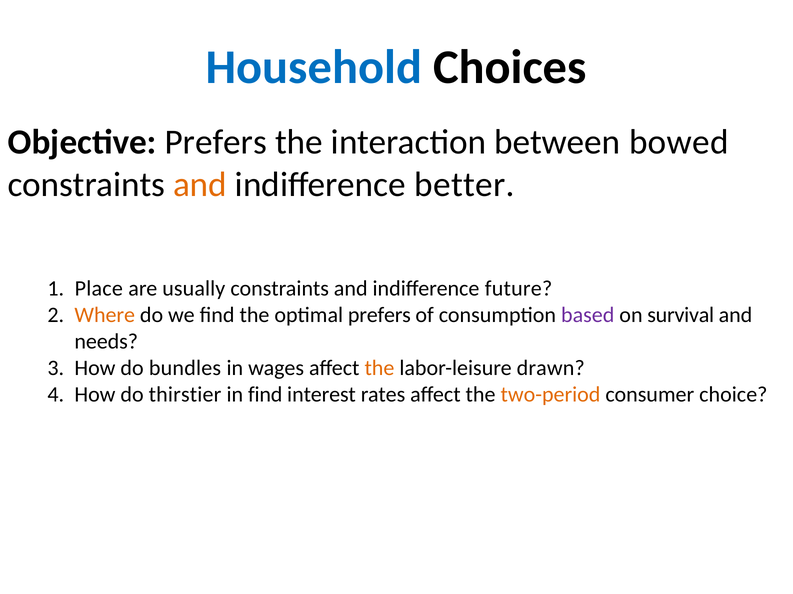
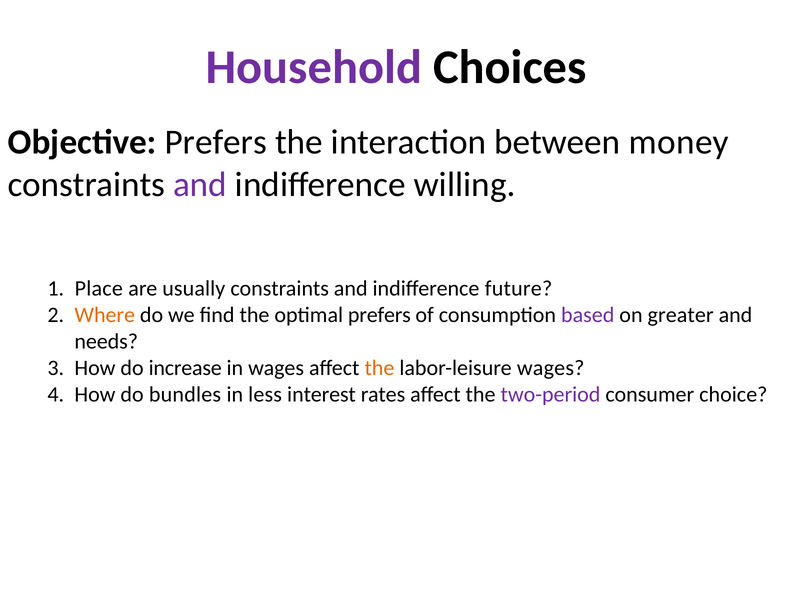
Household colour: blue -> purple (314, 67)
bowed: bowed -> money (679, 142)
and colour: orange -> purple (200, 185)
better: better -> willing (465, 185)
survival: survival -> greater (681, 315)
bundles: bundles -> increase (185, 368)
labor-leisure drawn: drawn -> wages (551, 368)
thirstier: thirstier -> bundles (185, 395)
in find: find -> less (265, 395)
two-period colour: orange -> purple (550, 395)
